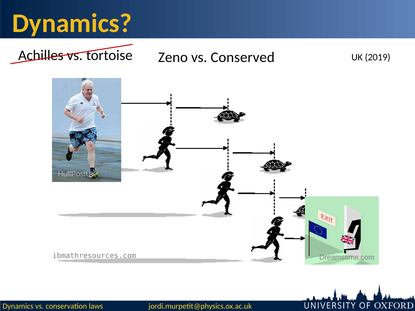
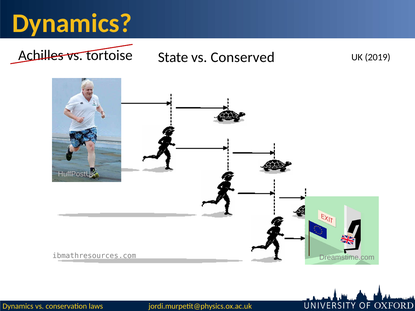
Zeno: Zeno -> State (173, 57)
